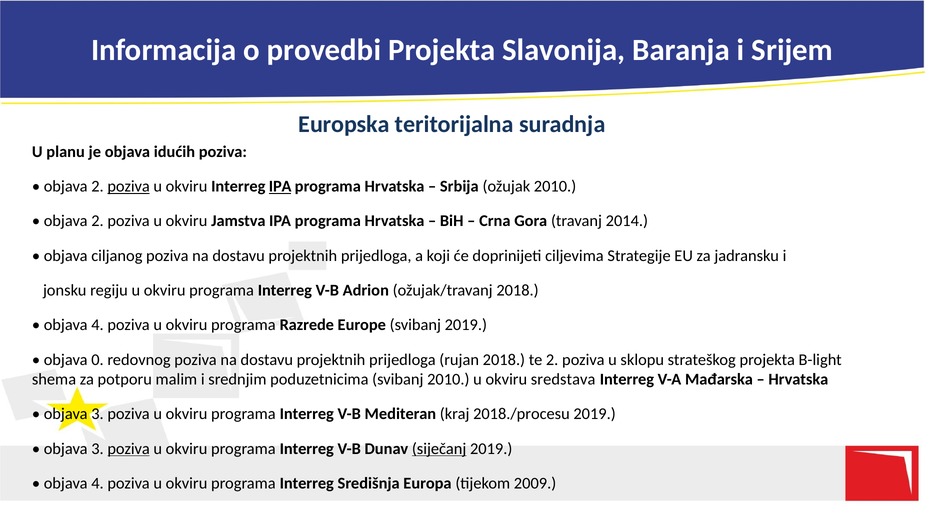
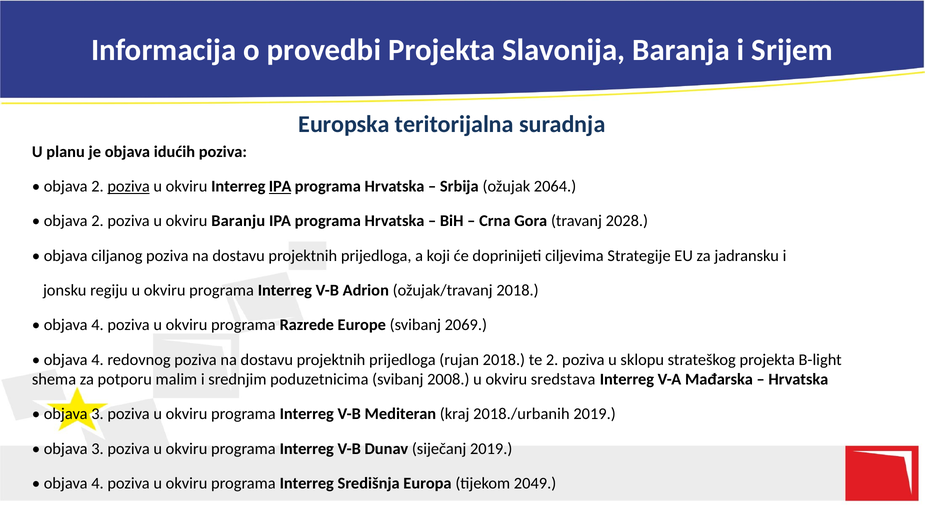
ožujak 2010: 2010 -> 2064 (555, 186)
Jamstva: Jamstva -> Baranju (238, 221)
2014: 2014 -> 2028 (627, 221)
svibanj 2019: 2019 -> 2069 (466, 325)
0: 0 -> 4 (97, 360)
svibanj 2010: 2010 -> 2008 (448, 380)
2018./procesu: 2018./procesu -> 2018./urbanih (521, 414)
poziva underline: present -> none (129, 449)
siječanj underline: present -> none (439, 449)
2009: 2009 -> 2049 (535, 484)
